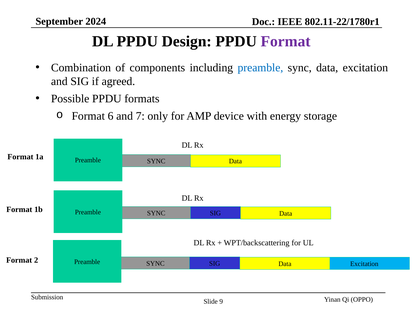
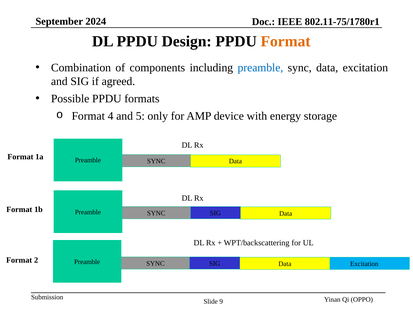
802.11-22/1780r1: 802.11-22/1780r1 -> 802.11-75/1780r1 (342, 22)
Format colour: purple -> orange (286, 41)
6: 6 -> 4 (111, 116)
7: 7 -> 5 (140, 116)
